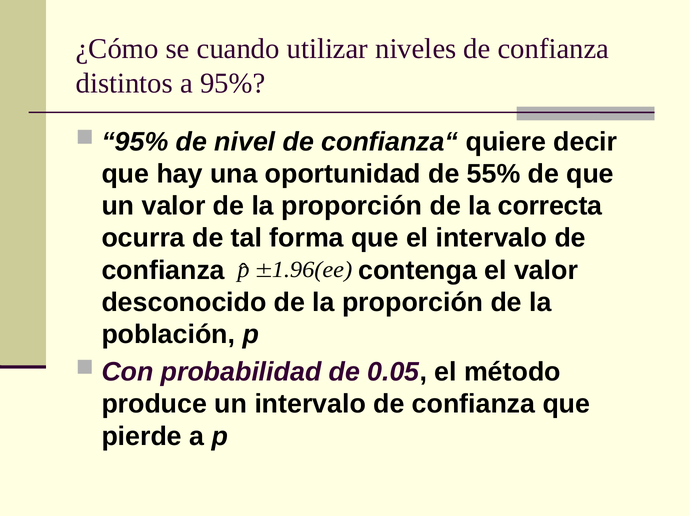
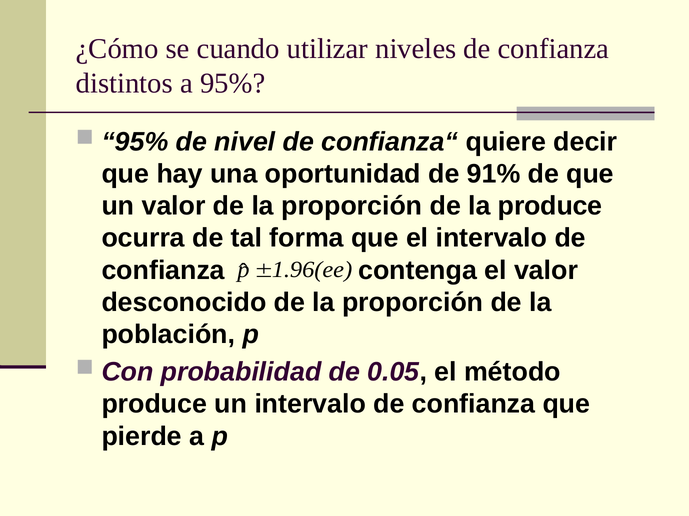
55%: 55% -> 91% (494, 174)
la correcta: correcta -> produce (550, 206)
